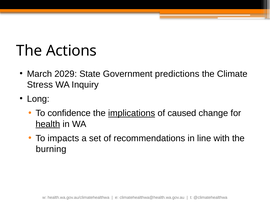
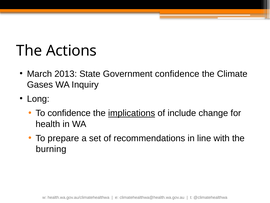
2029: 2029 -> 2013 (66, 74)
Government predictions: predictions -> confidence (177, 74)
Stress: Stress -> Gases (40, 85)
caused: caused -> include (182, 113)
health underline: present -> none (48, 124)
impacts: impacts -> prepare (63, 138)
